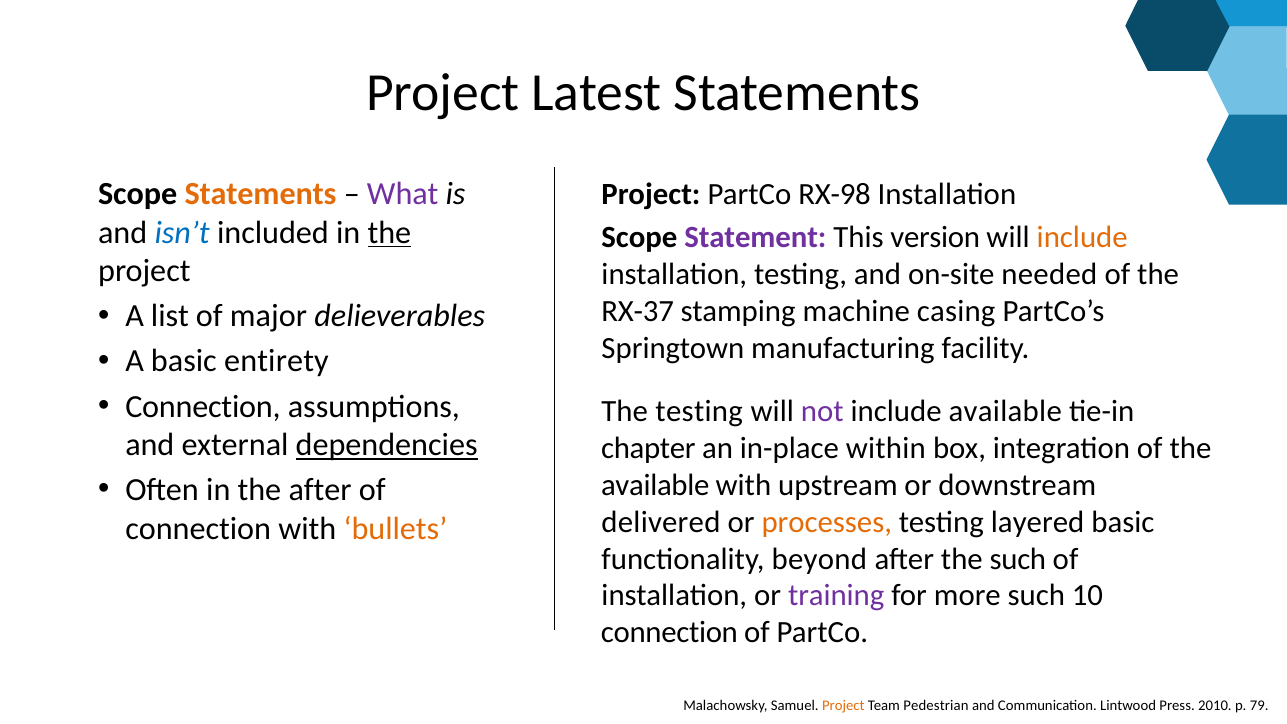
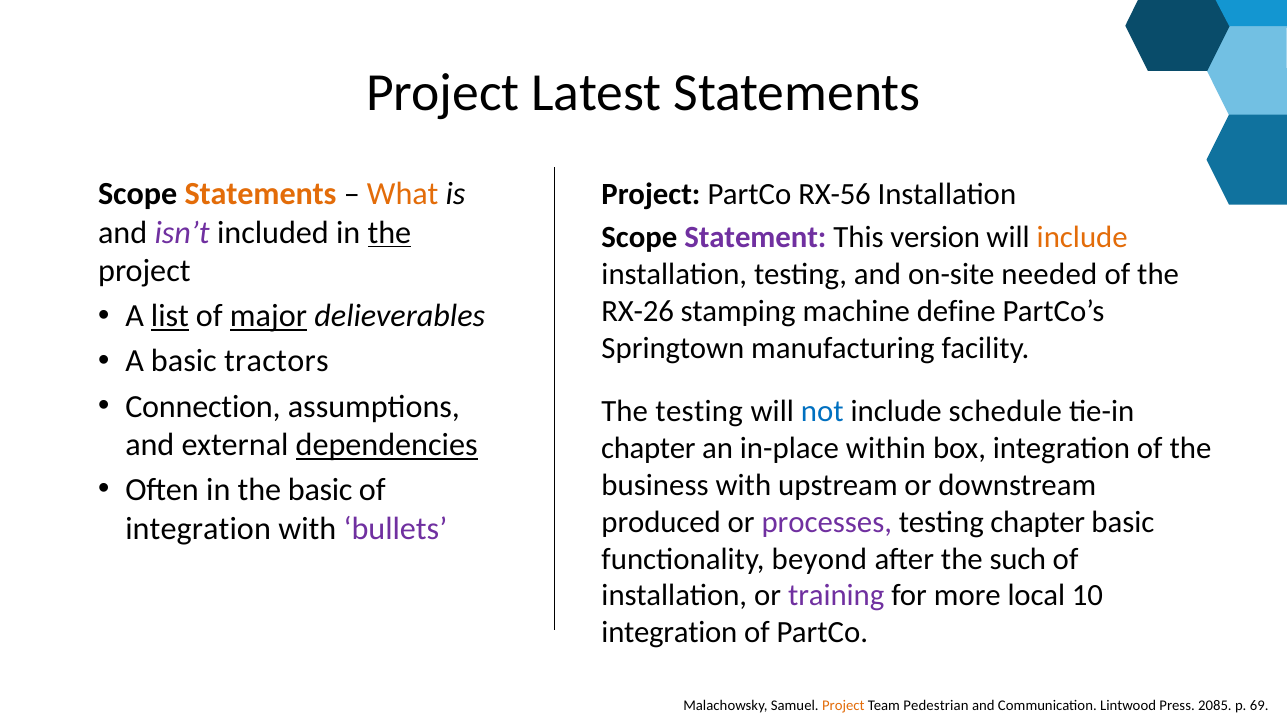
What colour: purple -> orange (403, 194)
RX-98: RX-98 -> RX-56 (835, 194)
isn’t colour: blue -> purple (182, 233)
RX-37: RX-37 -> RX-26 (638, 311)
casing: casing -> define (956, 311)
list underline: none -> present (170, 316)
major underline: none -> present (268, 316)
entirety: entirety -> tractors (276, 361)
not colour: purple -> blue (822, 411)
include available: available -> schedule (1005, 411)
available: available -> business (655, 485)
the after: after -> basic (320, 490)
delivered: delivered -> produced (661, 522)
processes colour: orange -> purple (827, 522)
testing layered: layered -> chapter (1038, 522)
connection: connection -> integration (198, 529)
bullets colour: orange -> purple (395, 529)
more such: such -> local (1036, 596)
connection: connection -> integration (669, 633)
2010: 2010 -> 2085 (1215, 705)
79: 79 -> 69 (1259, 705)
